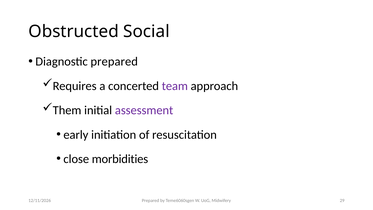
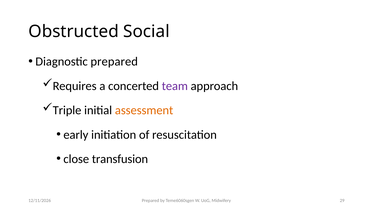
Them: Them -> Triple (67, 110)
assessment colour: purple -> orange (144, 110)
morbidities: morbidities -> transfusion (120, 159)
